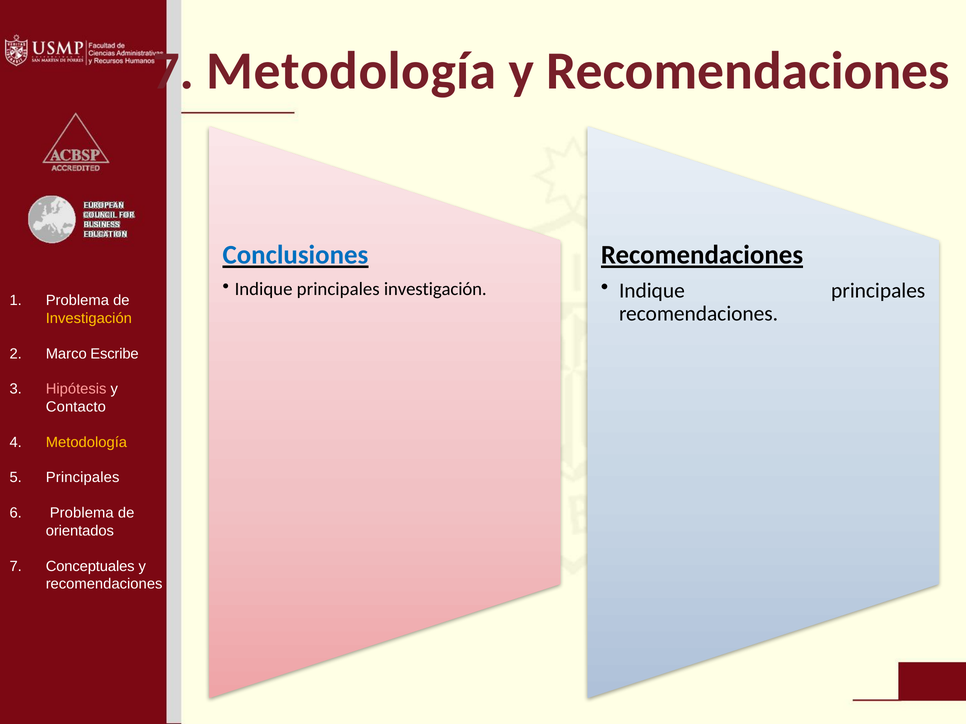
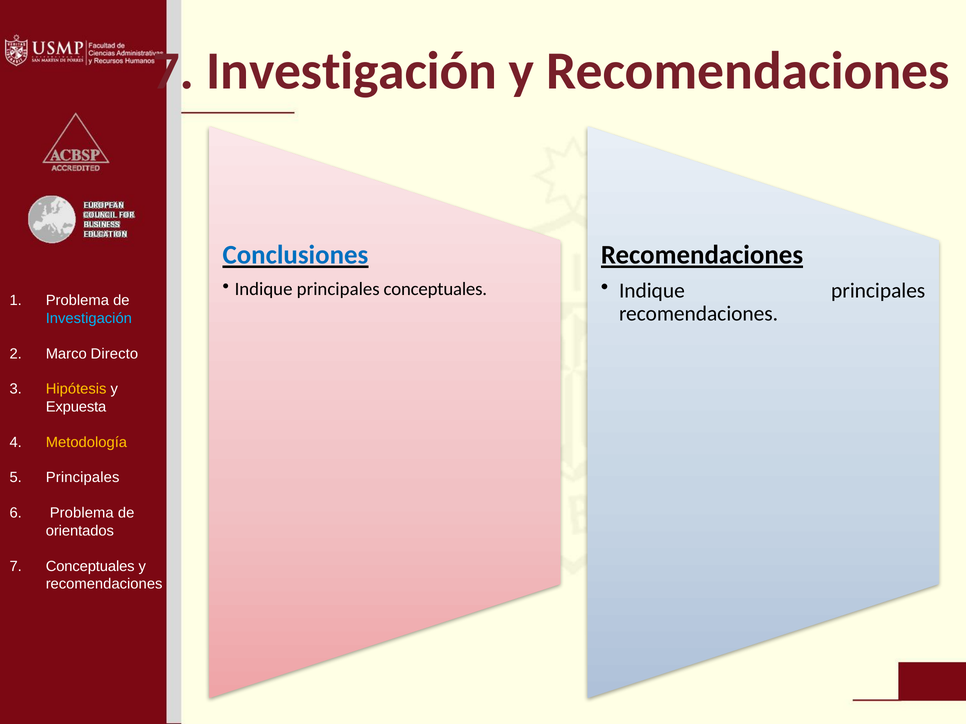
7 Metodología: Metodología -> Investigación (352, 71)
investigación: investigación -> conceptuales (435, 289)
Investigación colour: yellow -> light blue (89, 318)
Escribe: Escribe -> Directo (114, 354)
Hipótesis colour: pink -> yellow (76, 389)
Contacto: Contacto -> Expuesta (76, 407)
